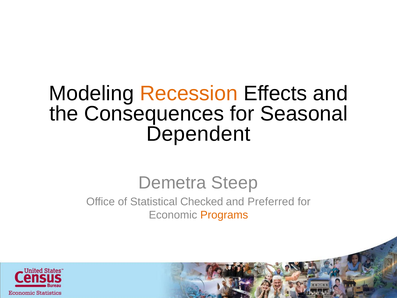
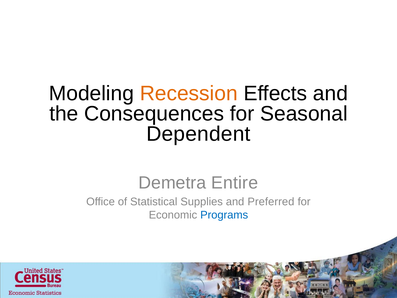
Steep: Steep -> Entire (235, 183)
Checked: Checked -> Supplies (202, 201)
Programs colour: orange -> blue (224, 215)
